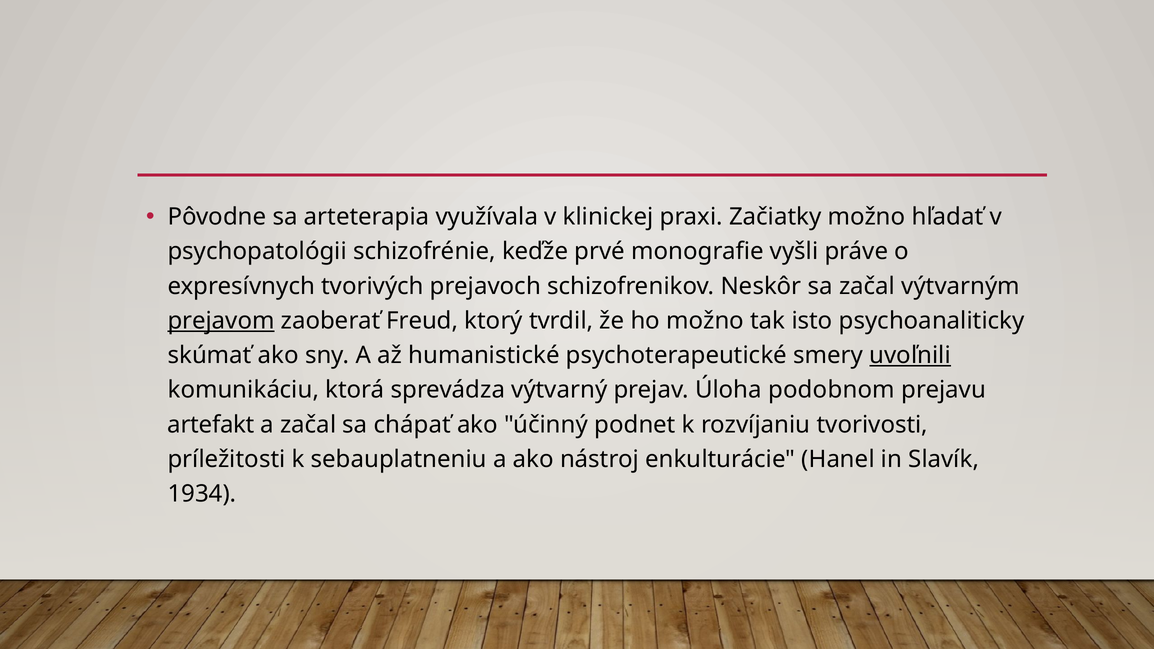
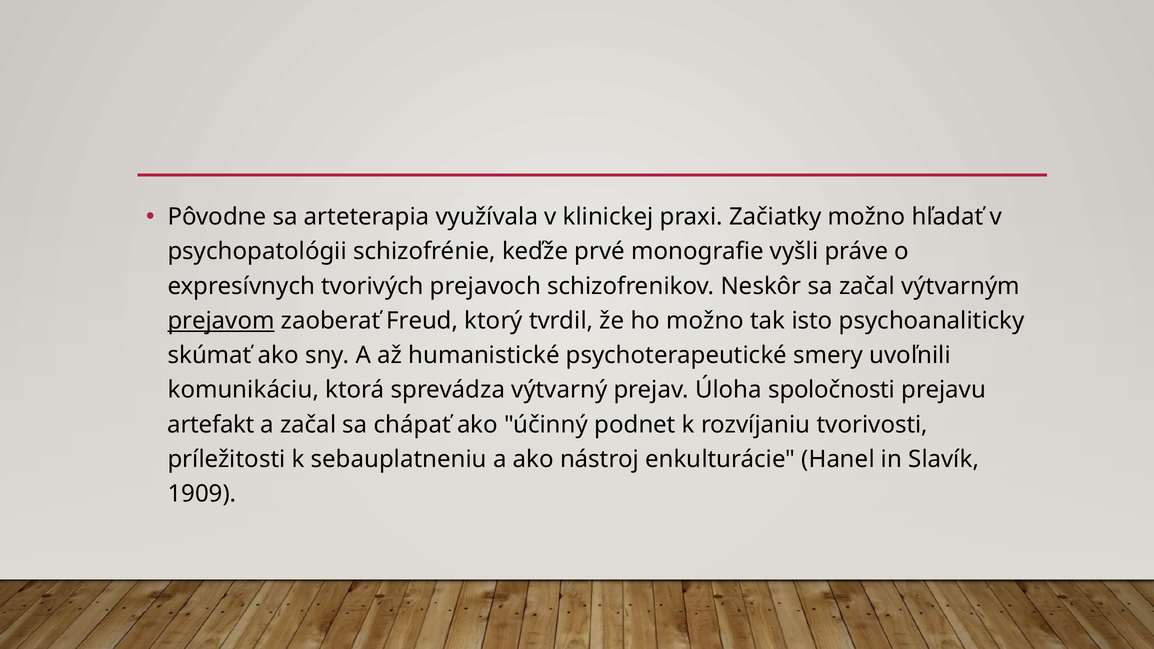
uvoľnili underline: present -> none (910, 355)
podobnom: podobnom -> spoločnosti (832, 390)
1934: 1934 -> 1909 (202, 494)
